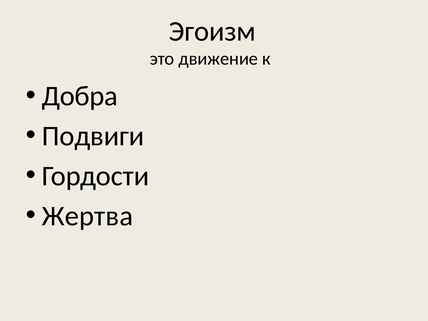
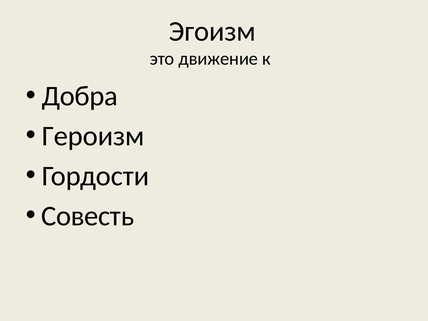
Подвиги: Подвиги -> Героизм (93, 136)
Жертва: Жертва -> Совесть (88, 216)
